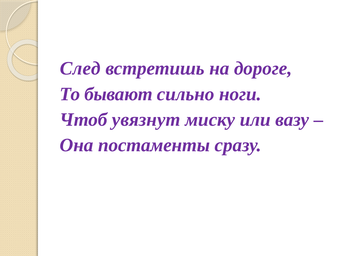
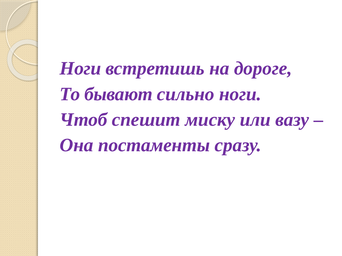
След: След -> Ноги (80, 69)
увязнут: увязнут -> спешит (146, 120)
